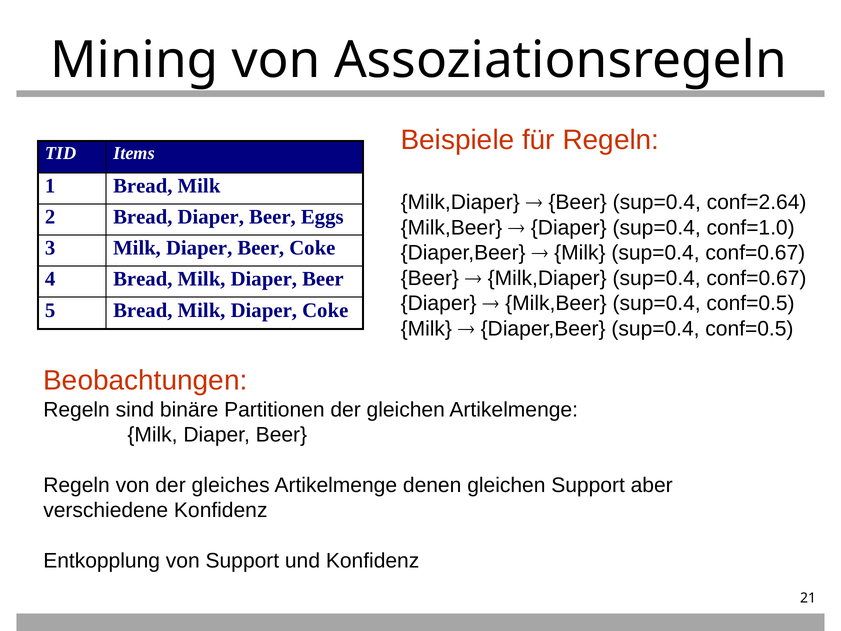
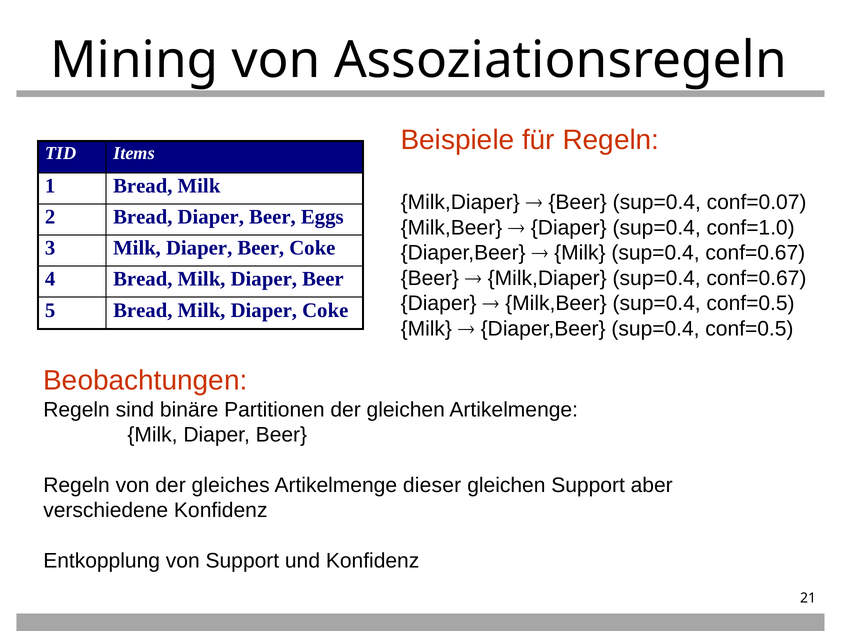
conf=2.64: conf=2.64 -> conf=0.07 (757, 202)
denen: denen -> dieser (432, 485)
